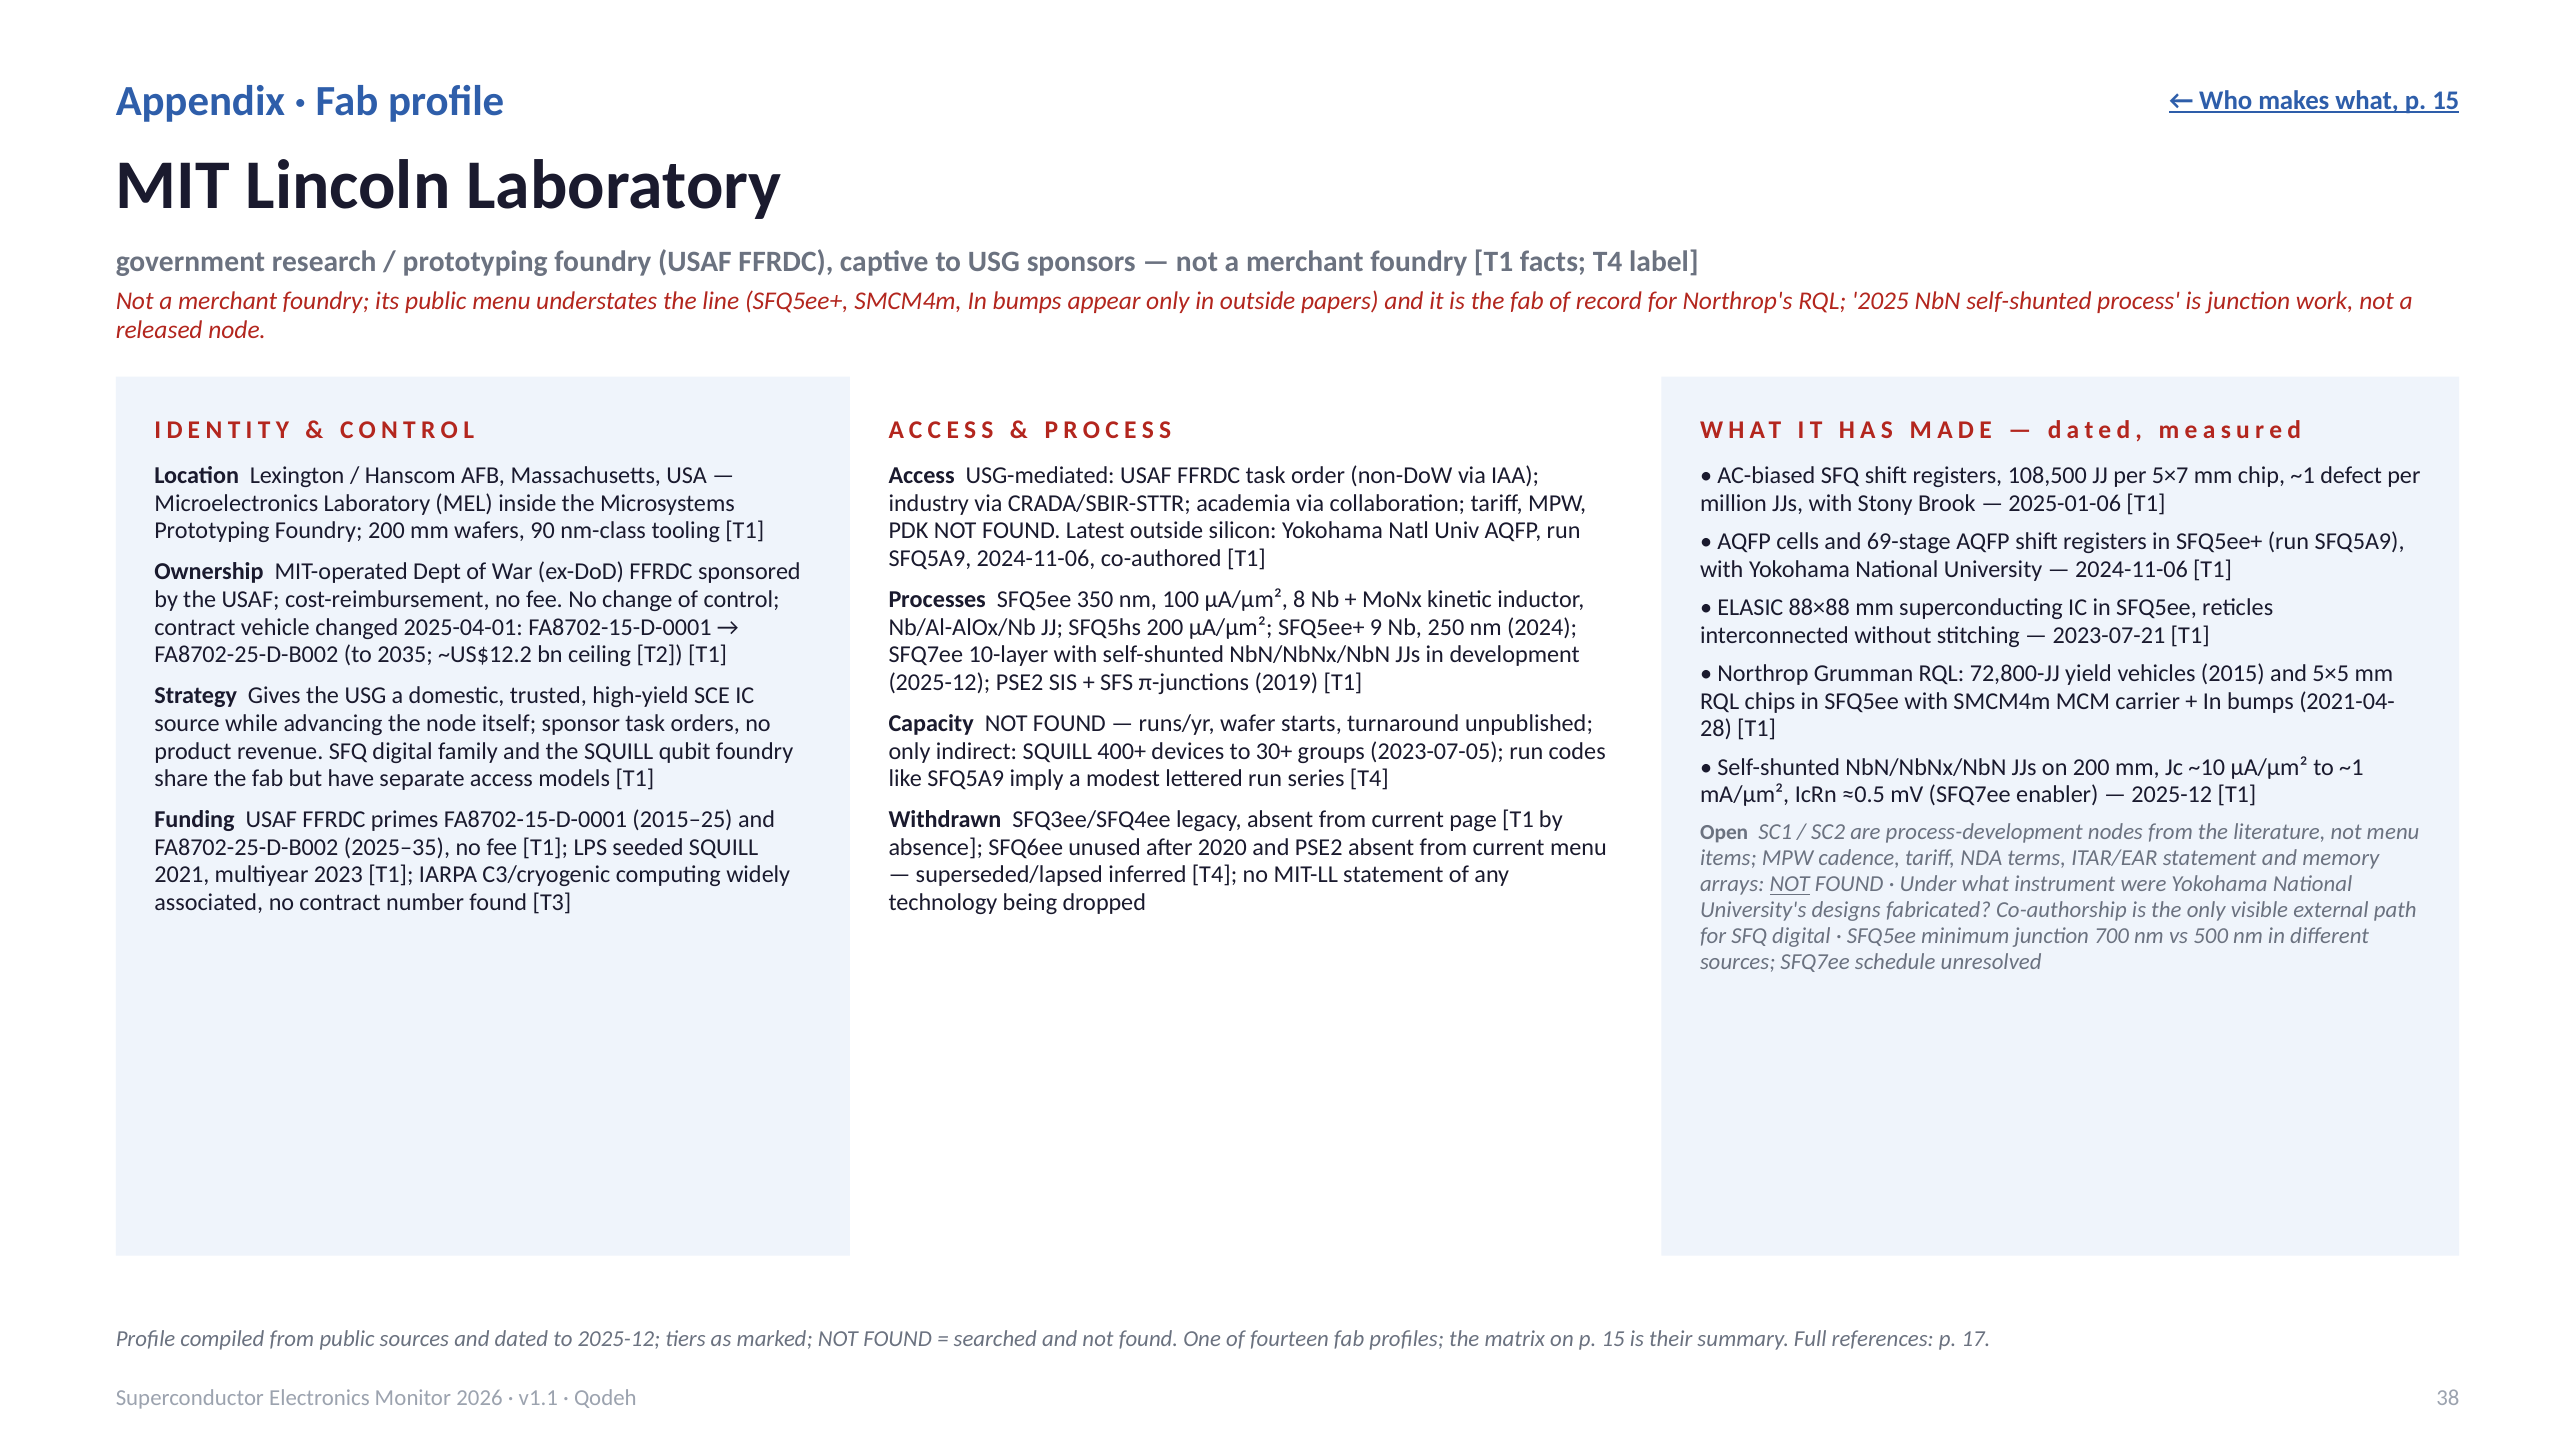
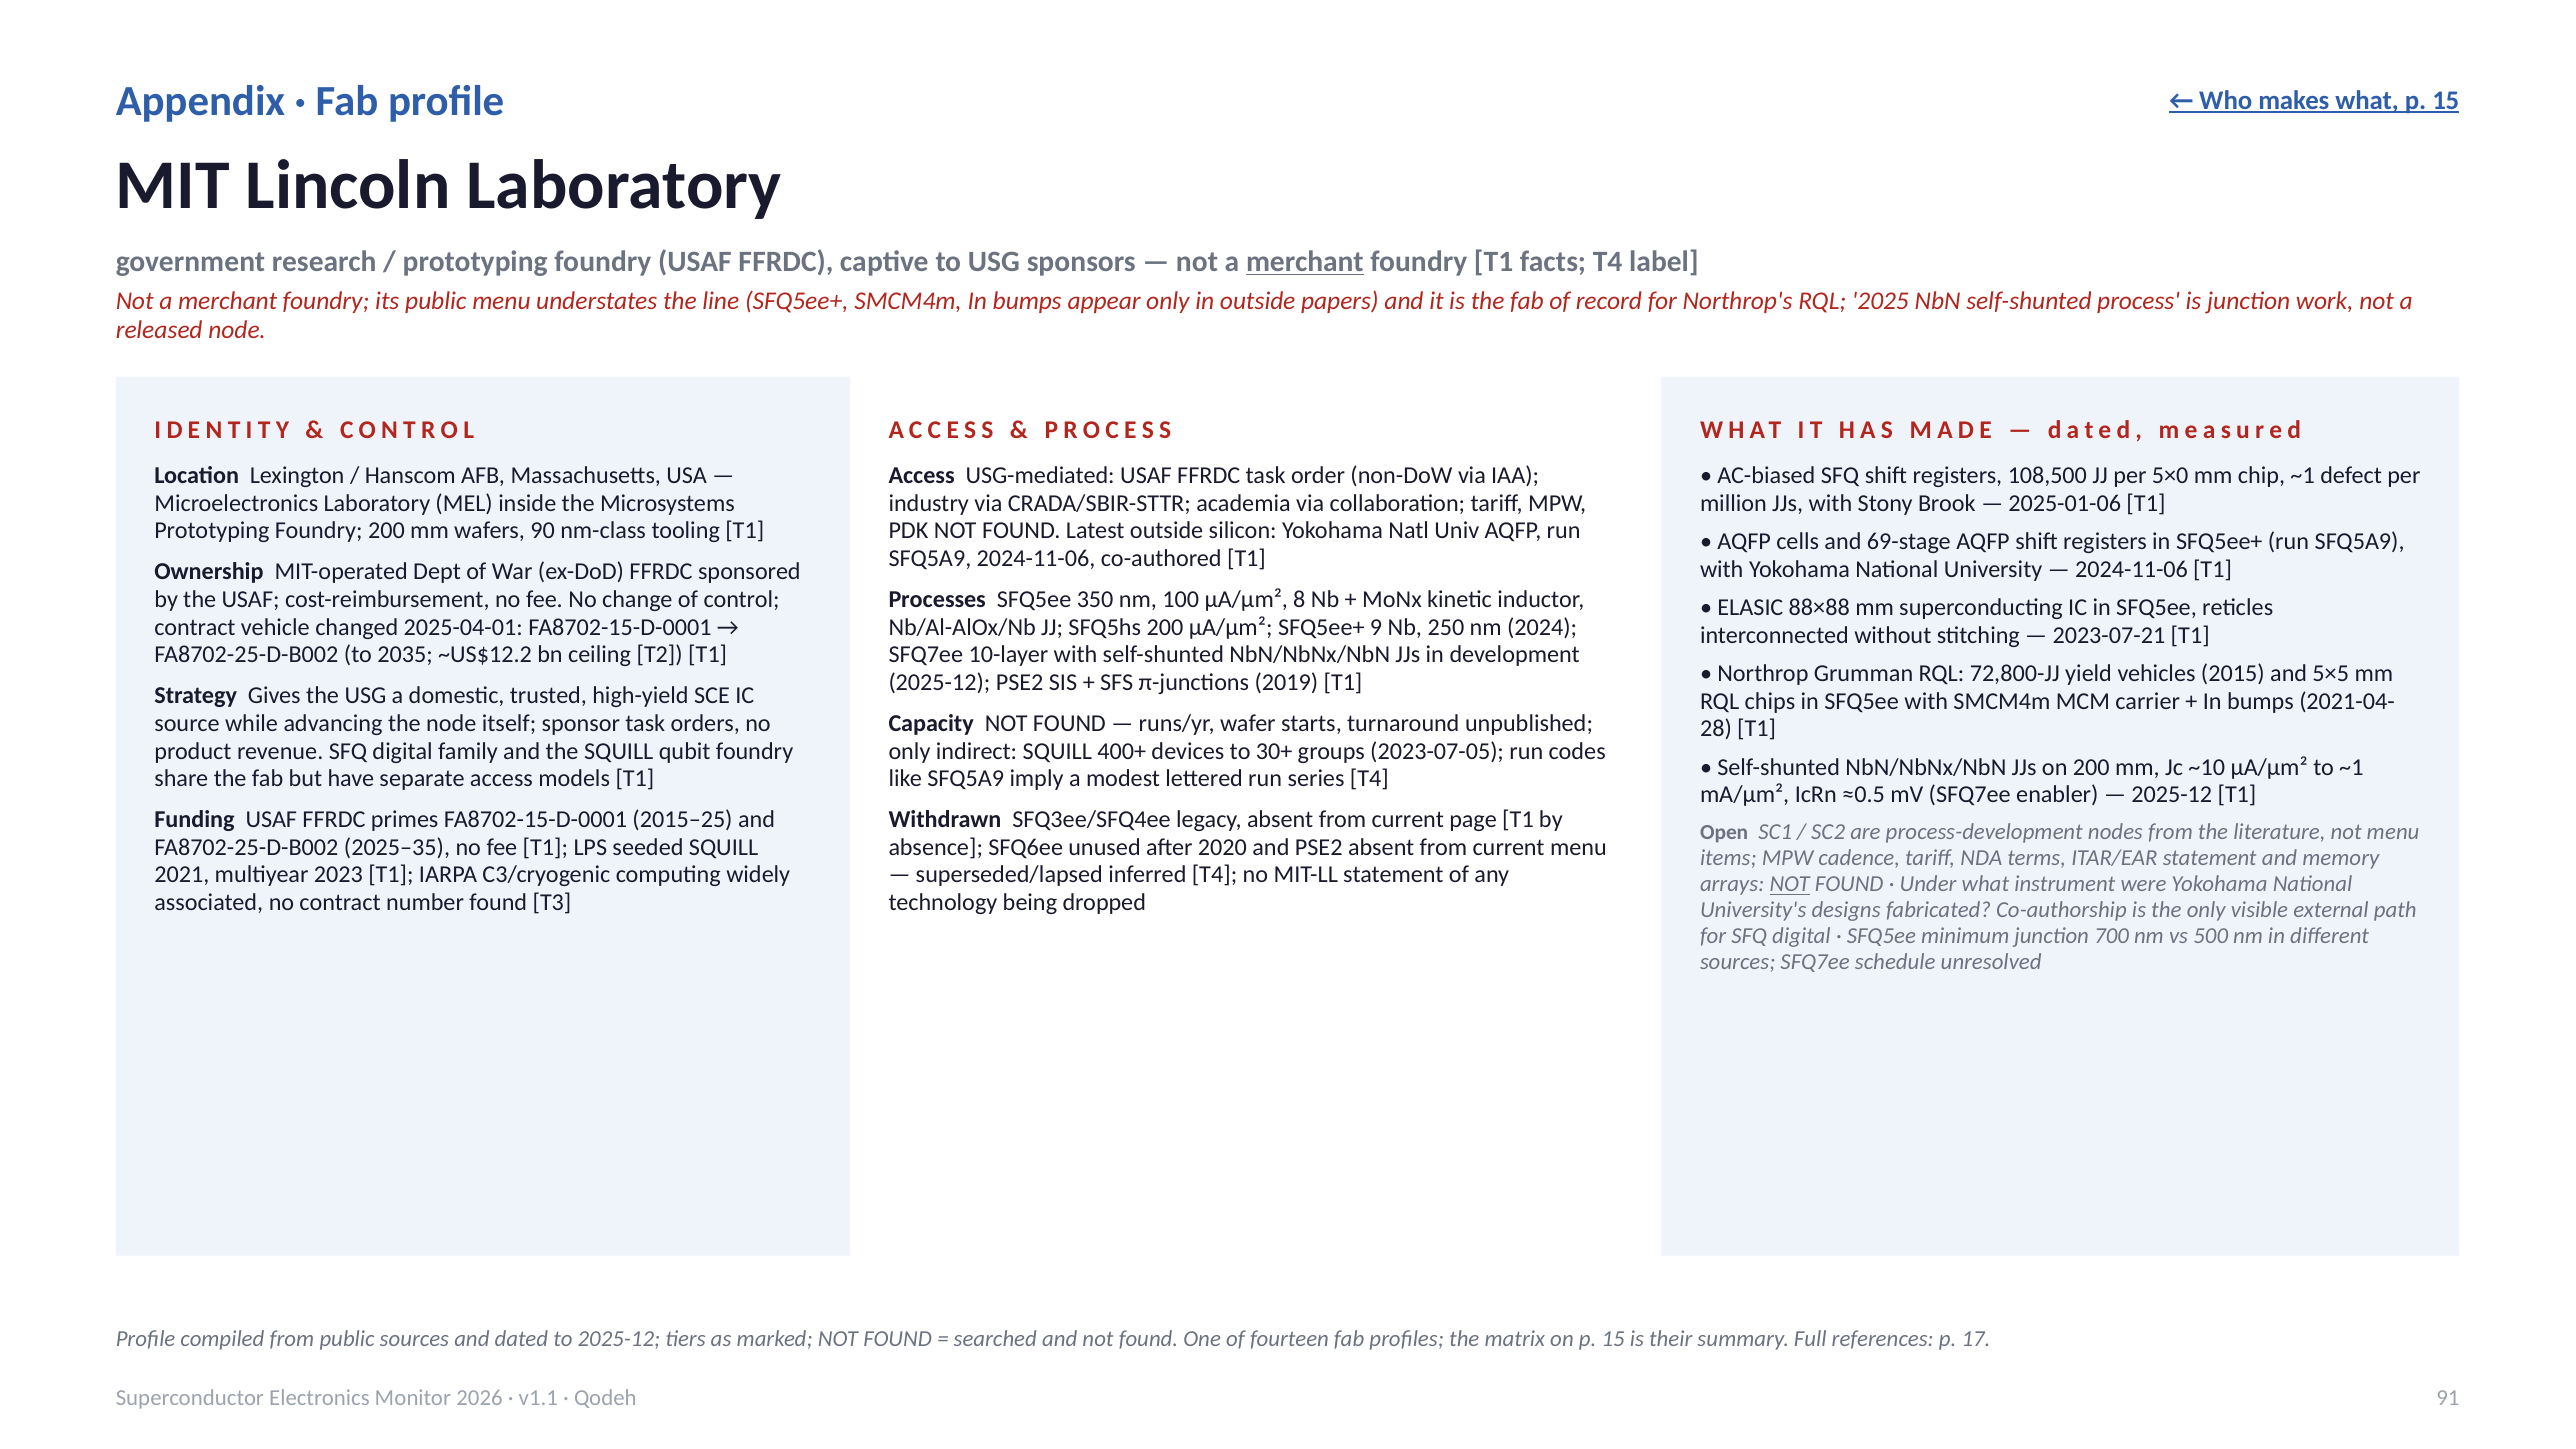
merchant underline: none -> present (1305, 262)
5×7: 5×7 -> 5×0 (2170, 476)
38: 38 -> 91 (2448, 1398)
